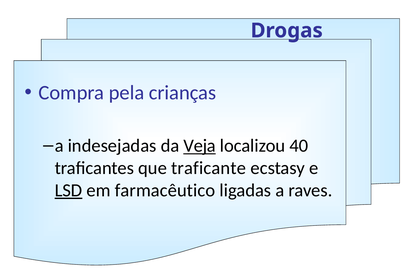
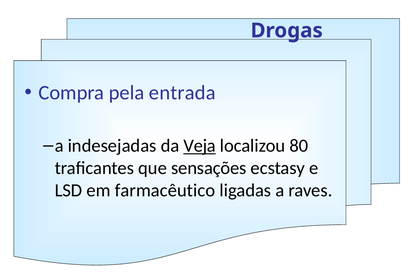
crianças: crianças -> entrada (182, 93)
40: 40 -> 80 (299, 146)
traficante: traficante -> sensações (209, 168)
LSD underline: present -> none (69, 190)
